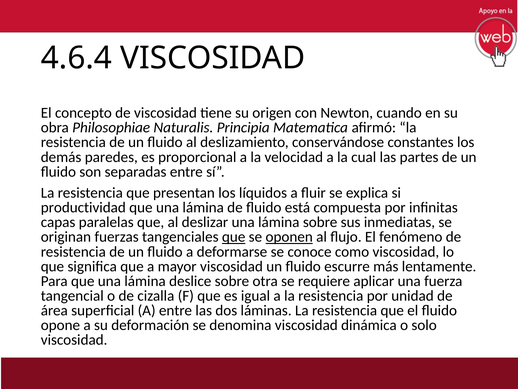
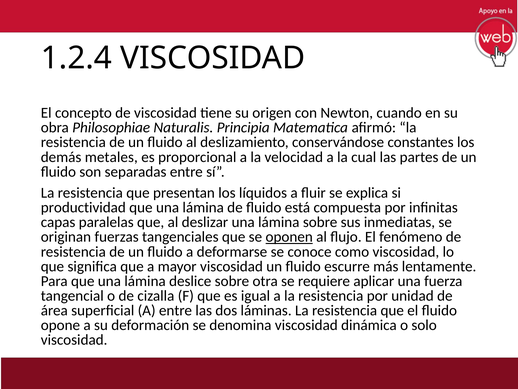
4.6.4: 4.6.4 -> 1.2.4 (76, 58)
paredes: paredes -> metales (111, 157)
que underline: present -> none (234, 237)
